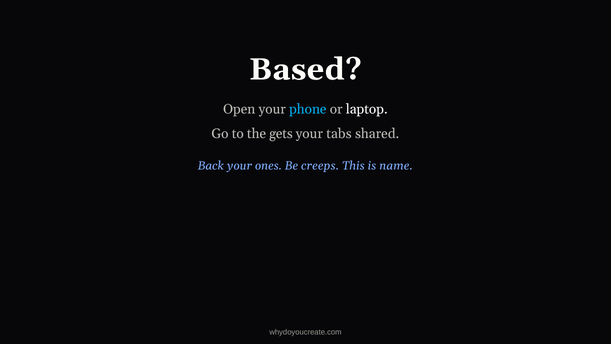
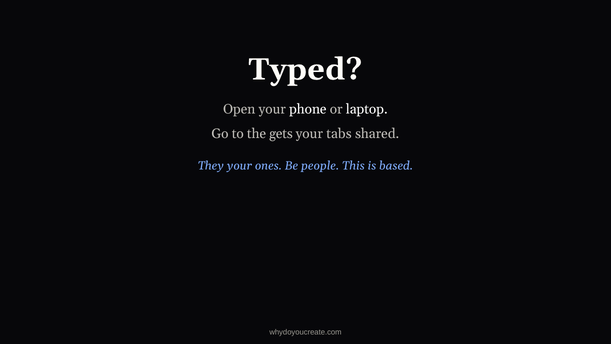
Based: Based -> Typed (305, 69)
phone colour: light blue -> white (308, 109)
Back: Back -> They (211, 166)
creeps: creeps -> people (320, 166)
name: name -> based (396, 166)
